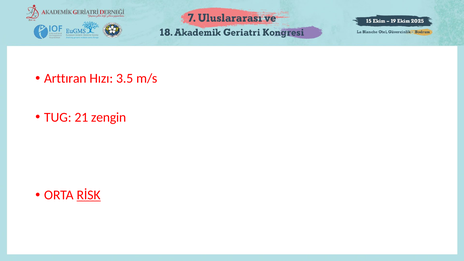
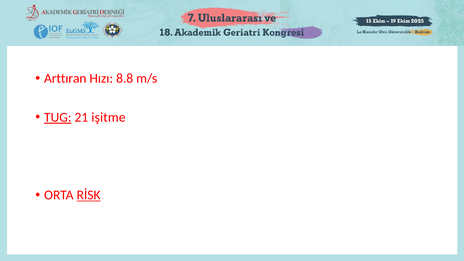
3.5: 3.5 -> 8.8 (125, 78)
TUG underline: none -> present (58, 117)
zengin: zengin -> işitme (108, 117)
